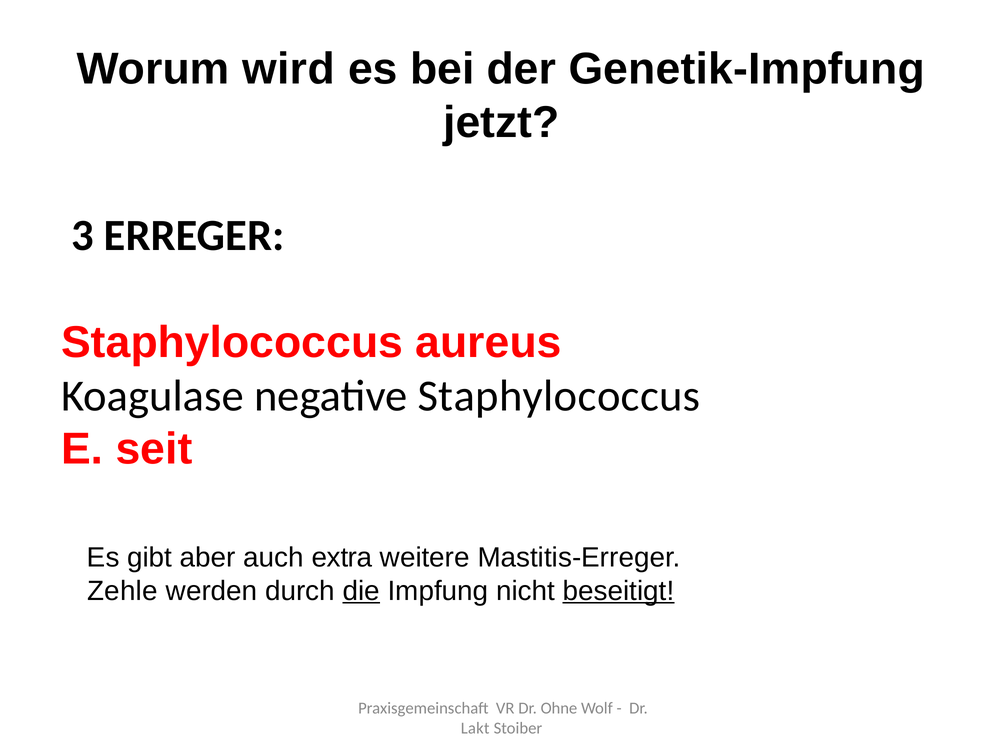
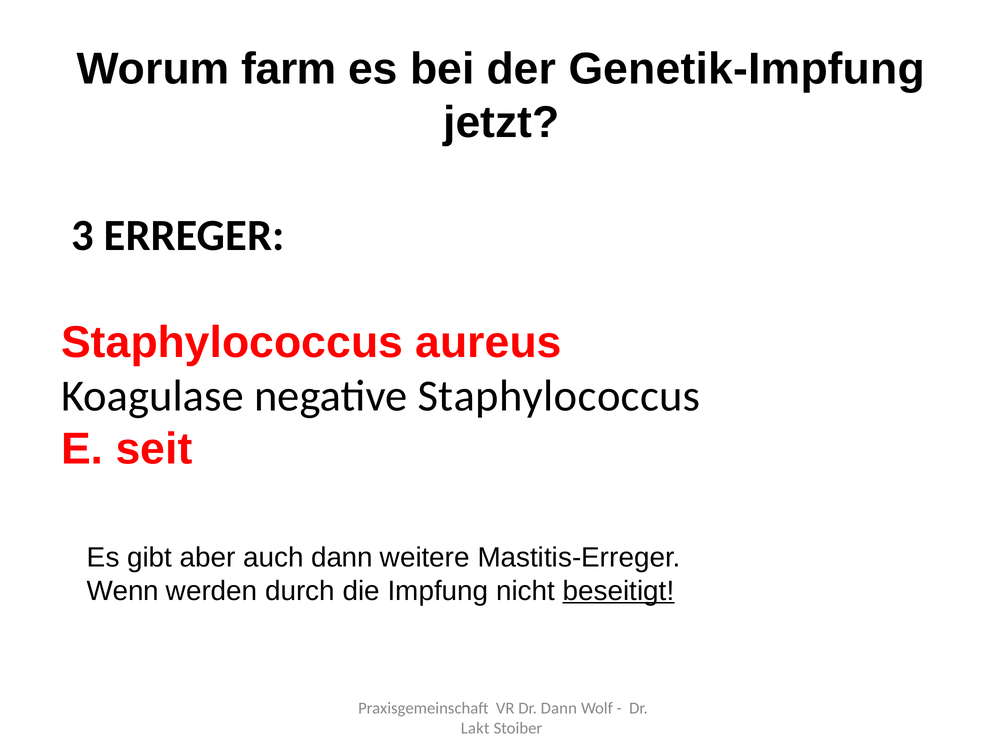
wird: wird -> farm (289, 69)
auch extra: extra -> dann (342, 558)
Zehle: Zehle -> Wenn (123, 591)
die underline: present -> none (361, 591)
Dr Ohne: Ohne -> Dann (559, 708)
